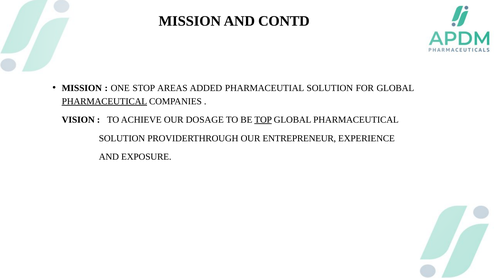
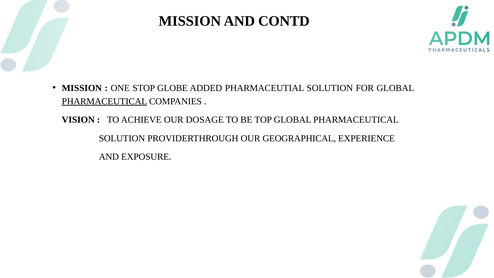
AREAS: AREAS -> GLOBE (172, 88)
TOP underline: present -> none (263, 120)
ENTREPRENEUR: ENTREPRENEUR -> GEOGRAPHICAL (299, 138)
